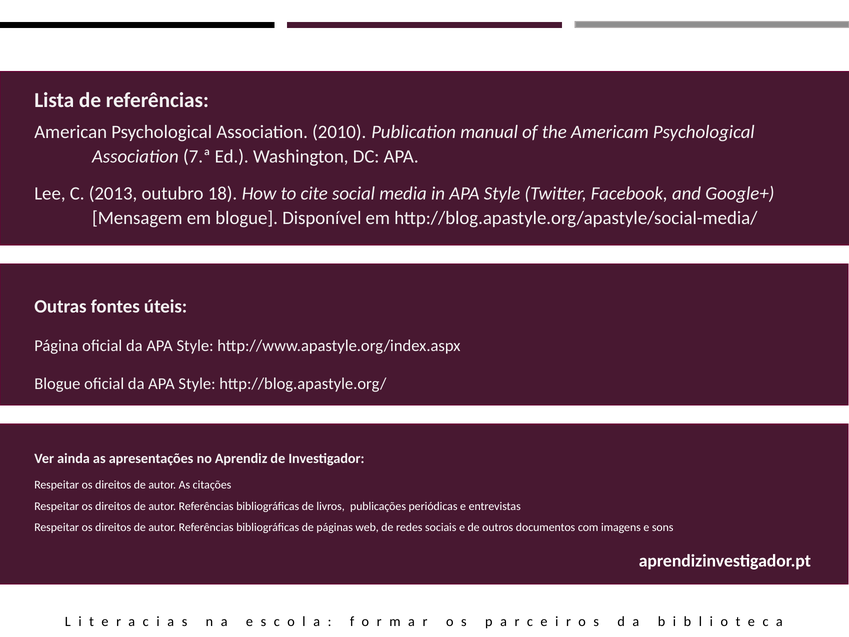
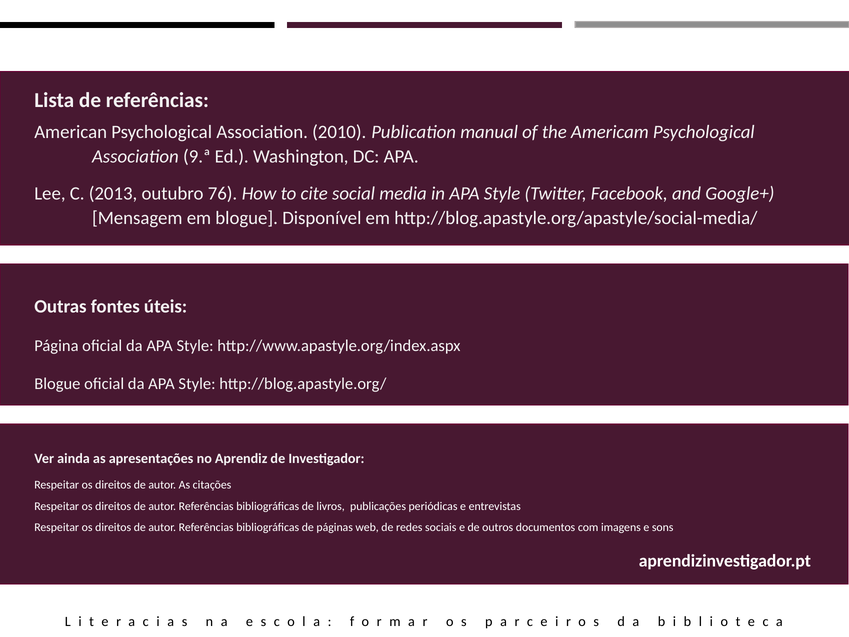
7.ª: 7.ª -> 9.ª (197, 156)
18: 18 -> 76 (223, 193)
